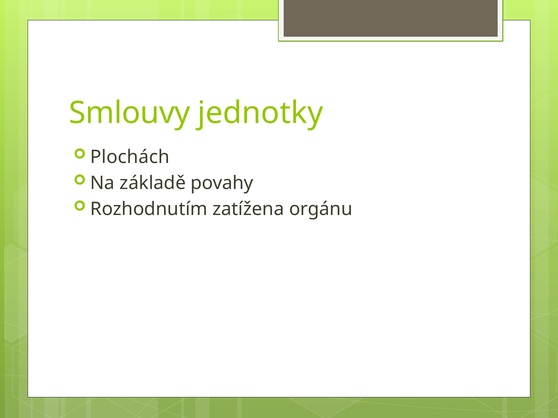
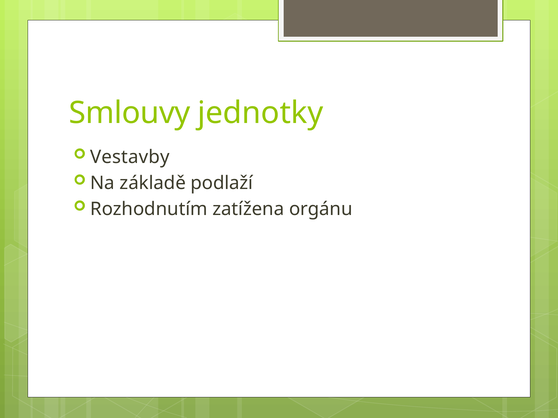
Plochách: Plochách -> Vestavby (130, 157)
povahy: povahy -> podlaží (222, 183)
